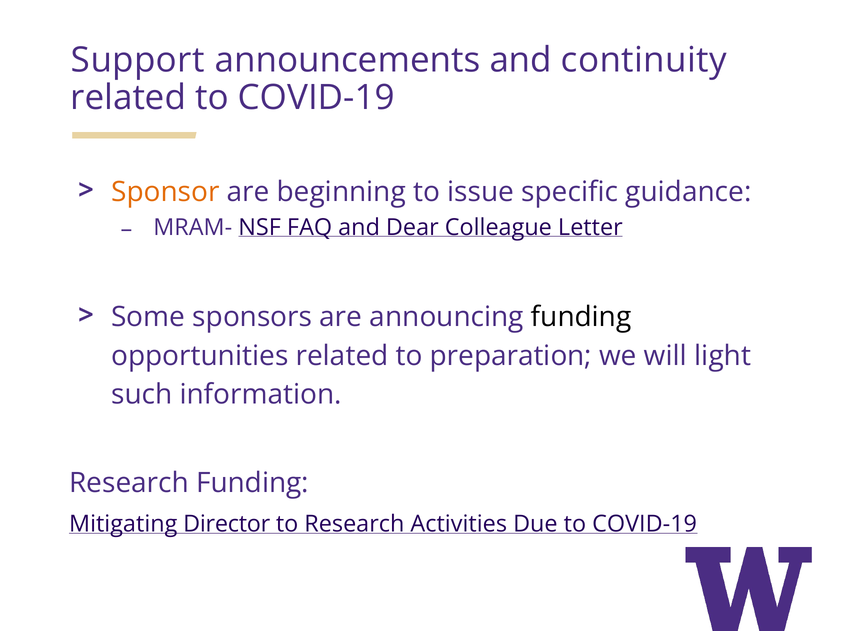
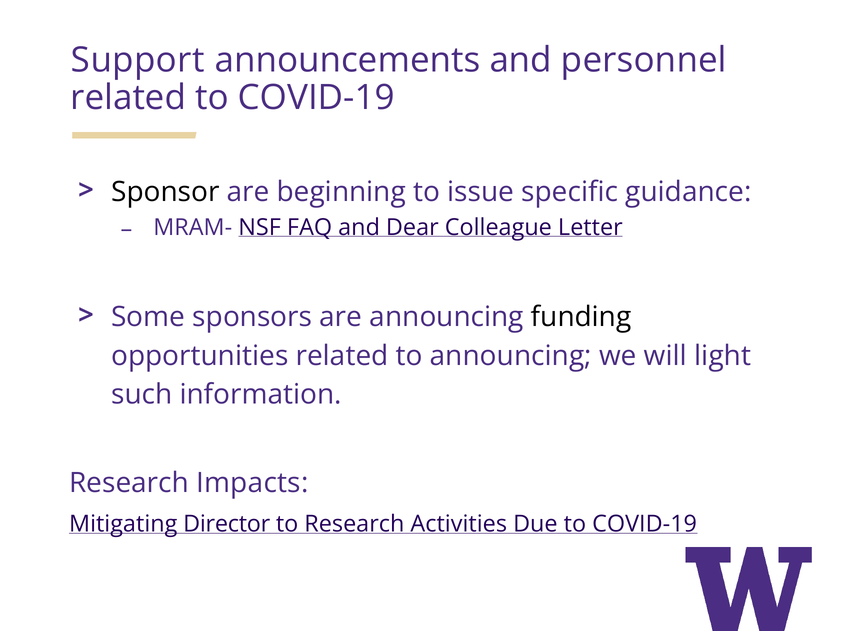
continuity: continuity -> personnel (644, 60)
Sponsor colour: orange -> black (165, 192)
to preparation: preparation -> announcing (511, 356)
Research Funding: Funding -> Impacts (252, 484)
